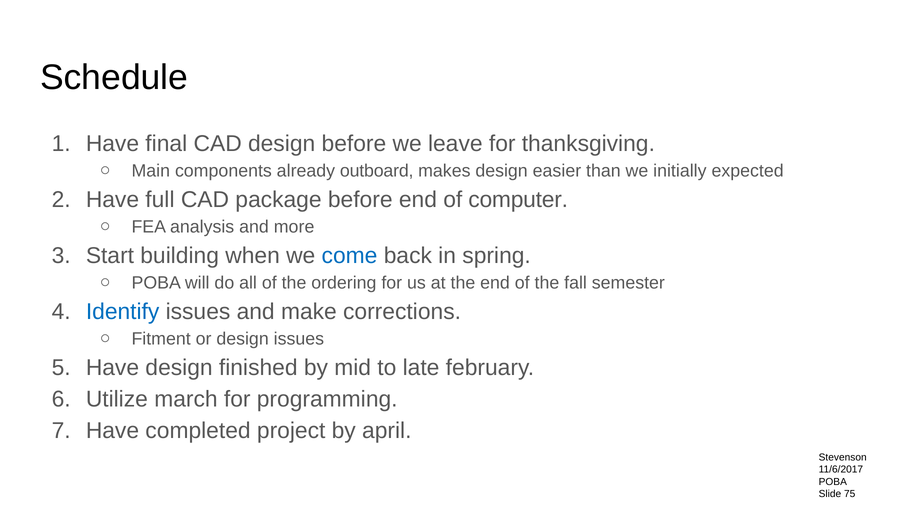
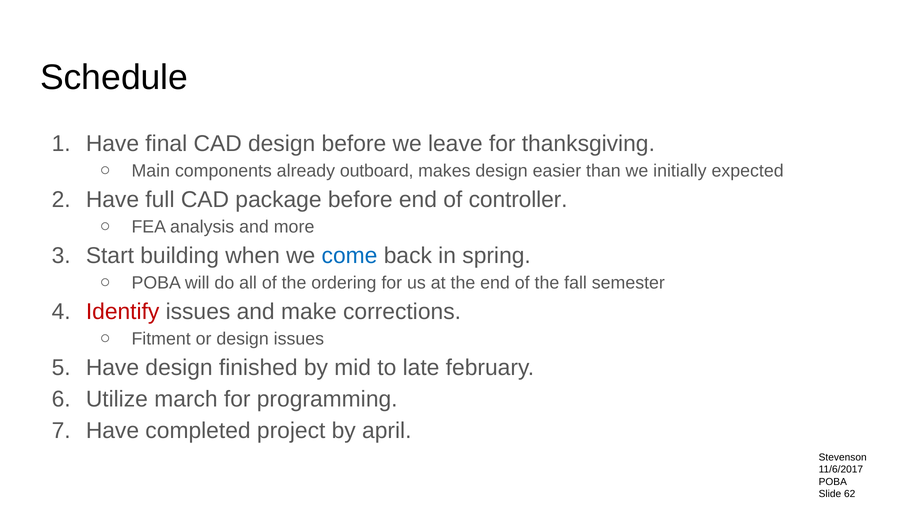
computer: computer -> controller (518, 200)
Identify colour: blue -> red (123, 311)
75: 75 -> 62 (850, 493)
